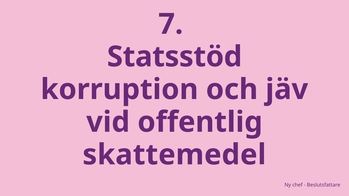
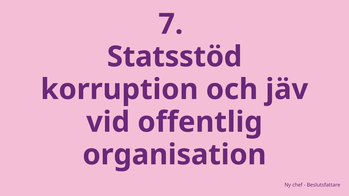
skattemedel: skattemedel -> organisation (174, 155)
